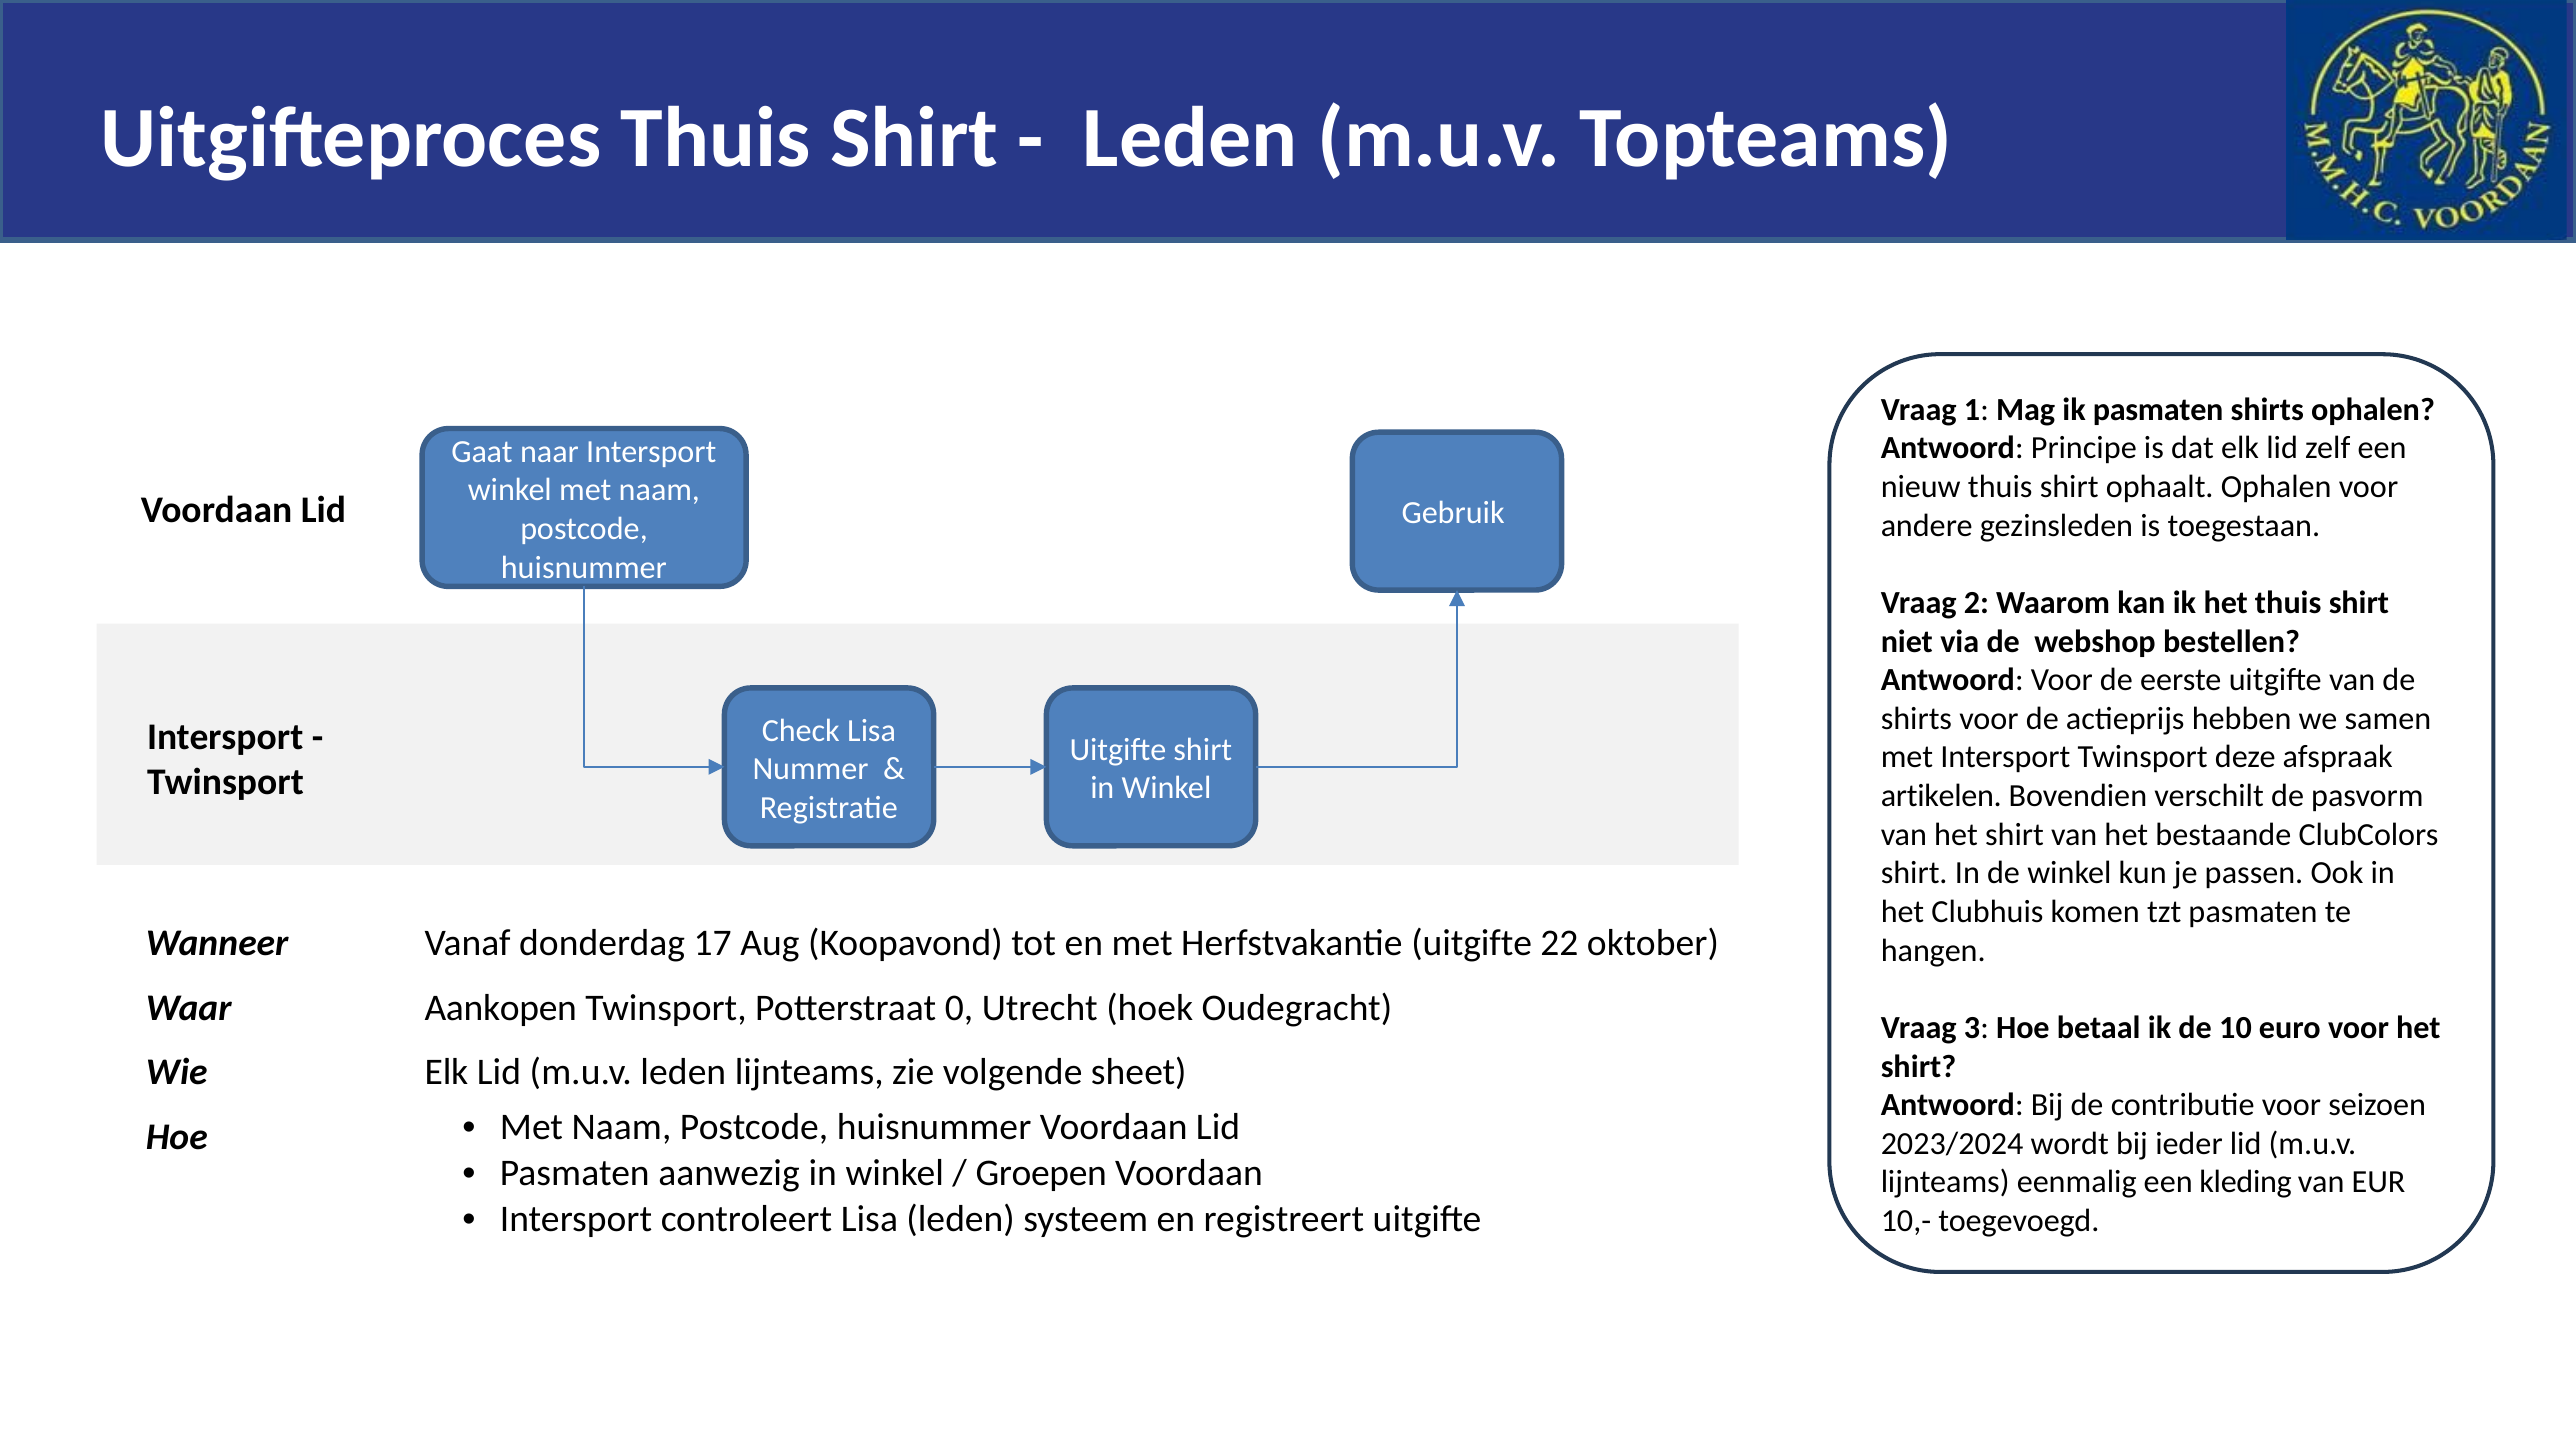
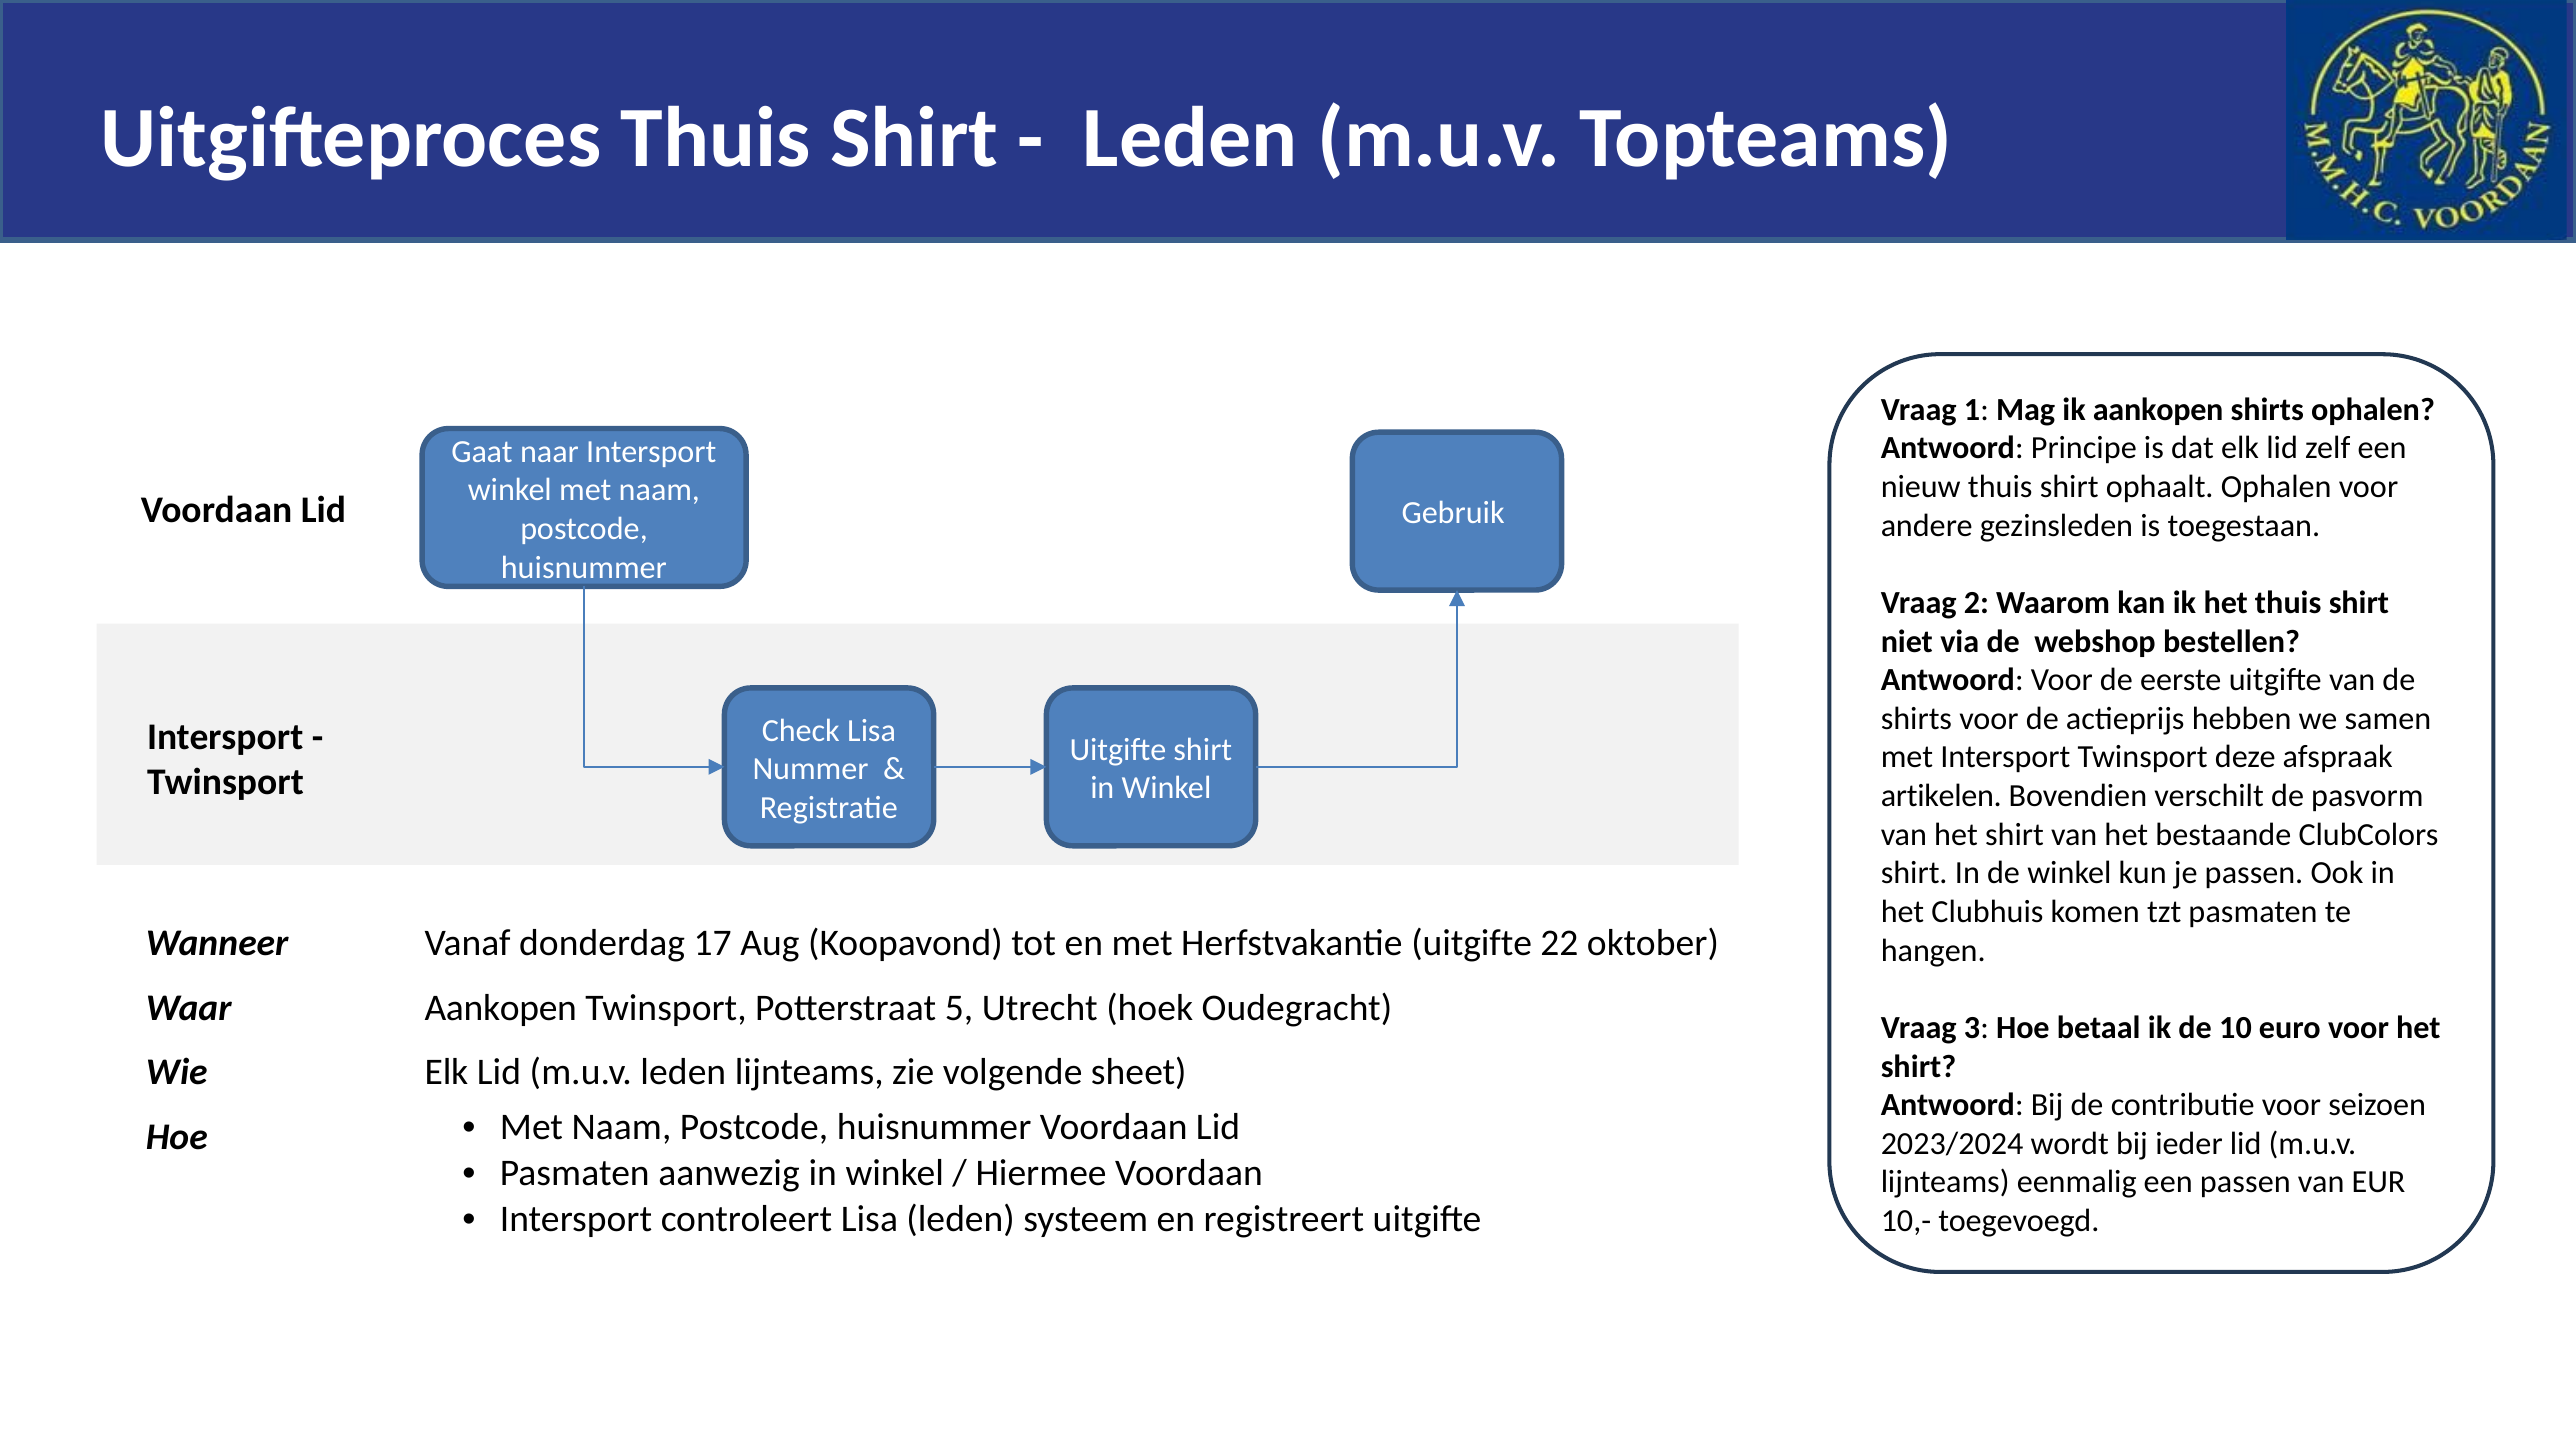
ik pasmaten: pasmaten -> aankopen (2158, 410)
0: 0 -> 5 (959, 1008)
Groepen: Groepen -> Hiermee (1041, 1173)
een kleding: kleding -> passen (2245, 1182)
